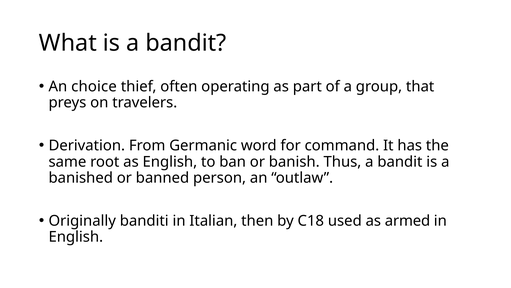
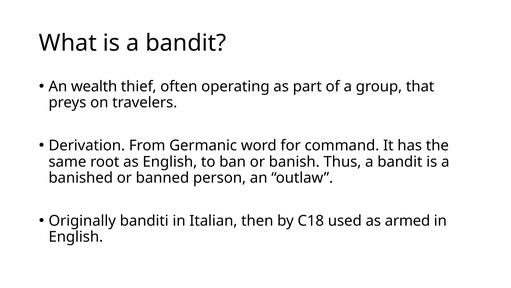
choice: choice -> wealth (94, 86)
